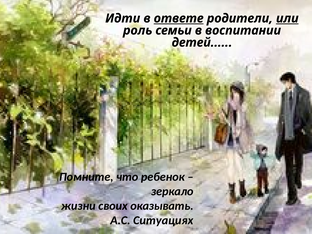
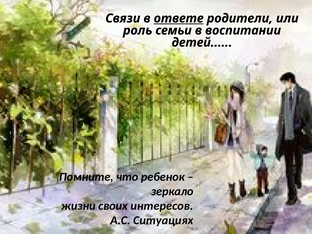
Идти: Идти -> Связи (123, 18)
или underline: present -> none (287, 18)
оказывать: оказывать -> интересов (162, 206)
